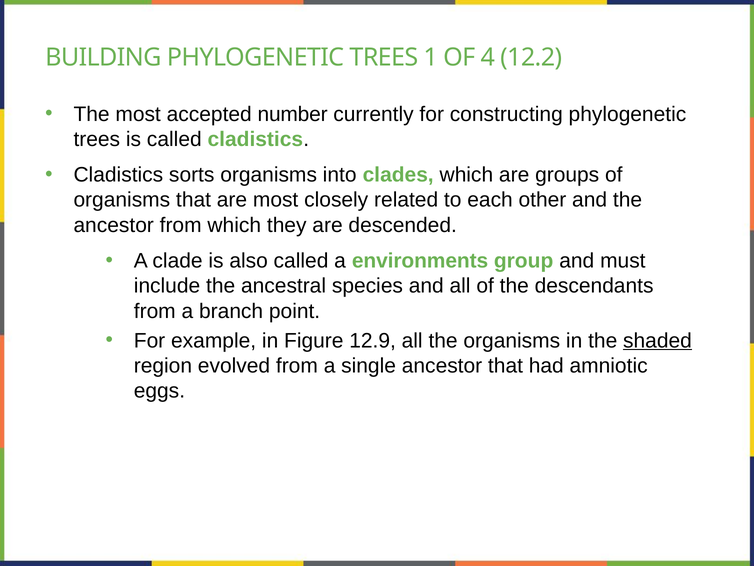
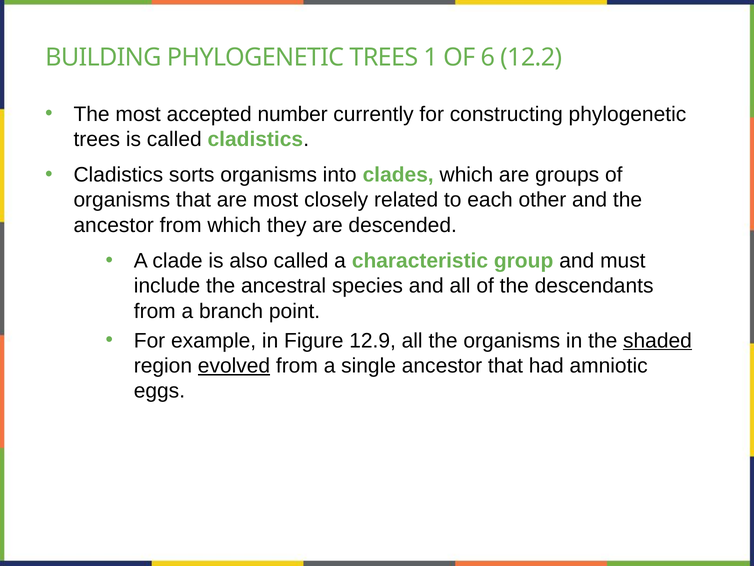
4: 4 -> 6 (488, 57)
environments: environments -> characteristic (420, 261)
evolved underline: none -> present (234, 365)
